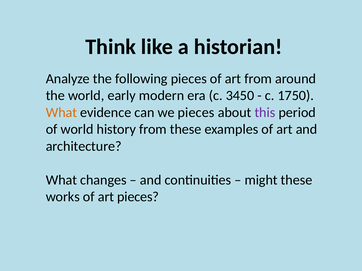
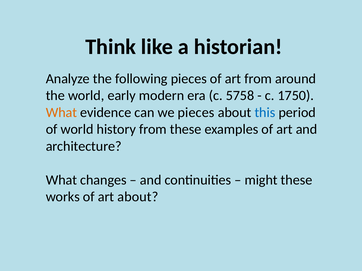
3450: 3450 -> 5758 (240, 96)
this colour: purple -> blue (265, 113)
art pieces: pieces -> about (138, 197)
